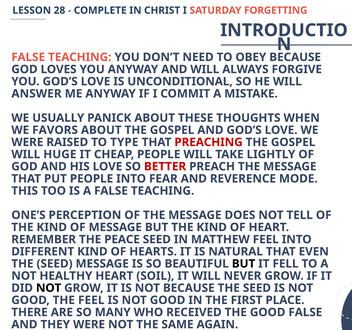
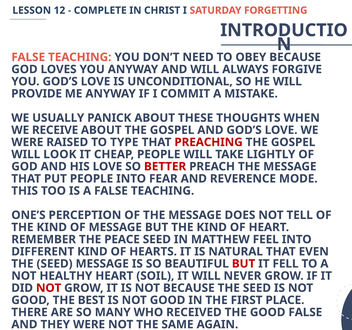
28: 28 -> 12 (59, 10)
ANSWER: ANSWER -> PROVIDE (37, 94)
FAVORS: FAVORS -> RECEIVE (55, 130)
HUGE: HUGE -> LOOK (60, 154)
BUT colour: black -> red (244, 264)
NOT colour: black -> red (49, 288)
THE FEEL: FEEL -> BEST (91, 300)
